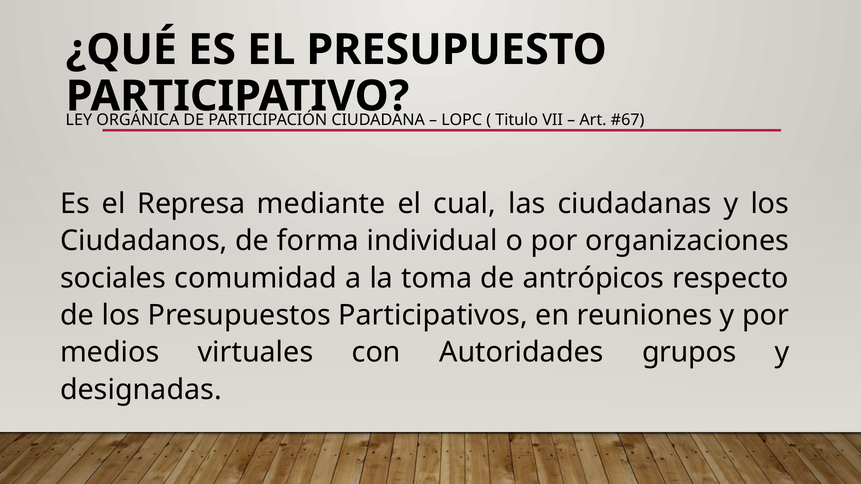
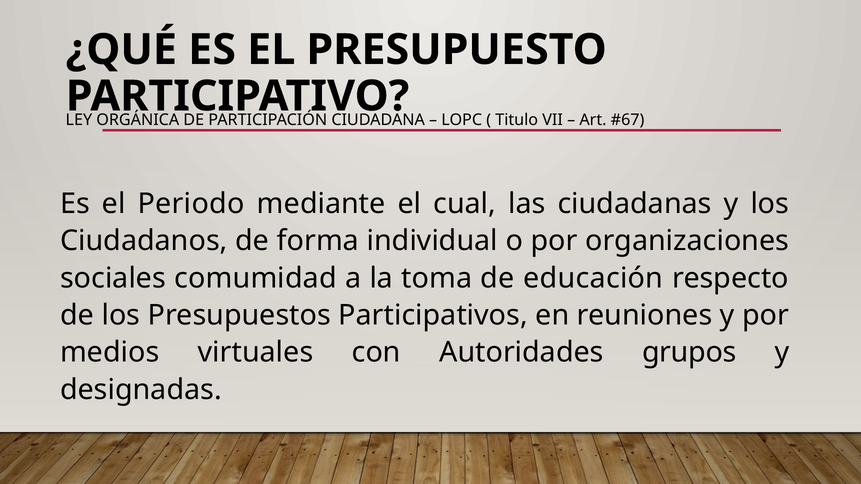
Represa: Represa -> Periodo (191, 204)
antrópicos: antrópicos -> educación (593, 278)
